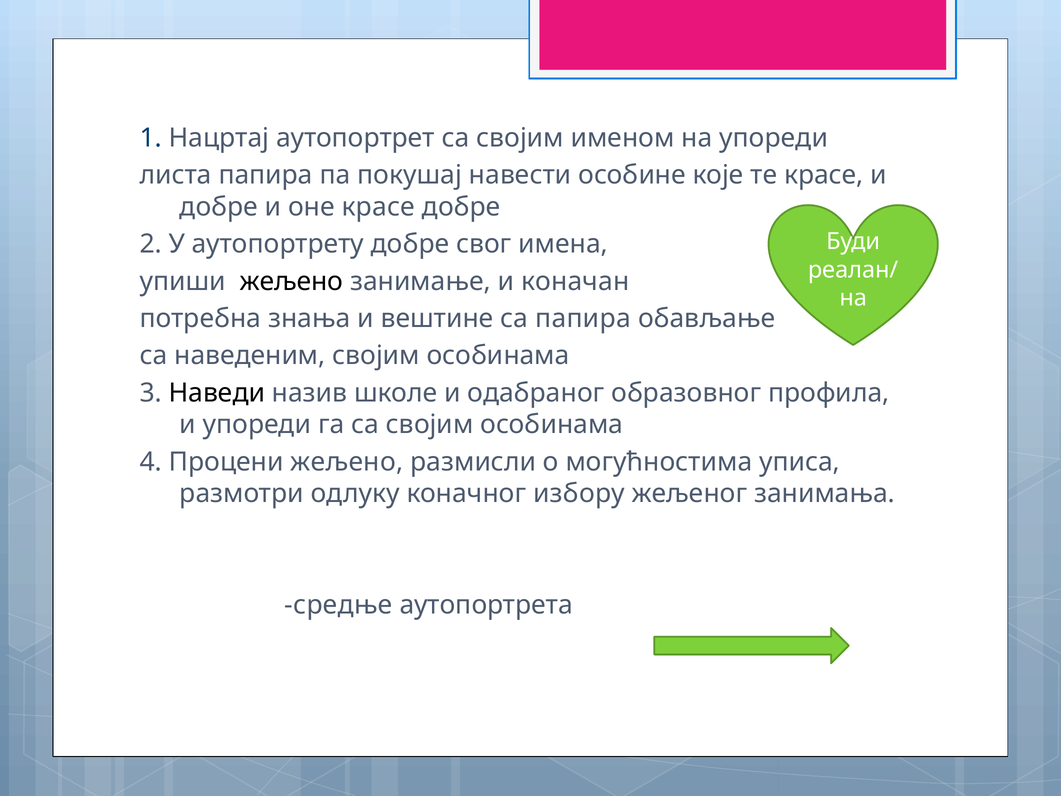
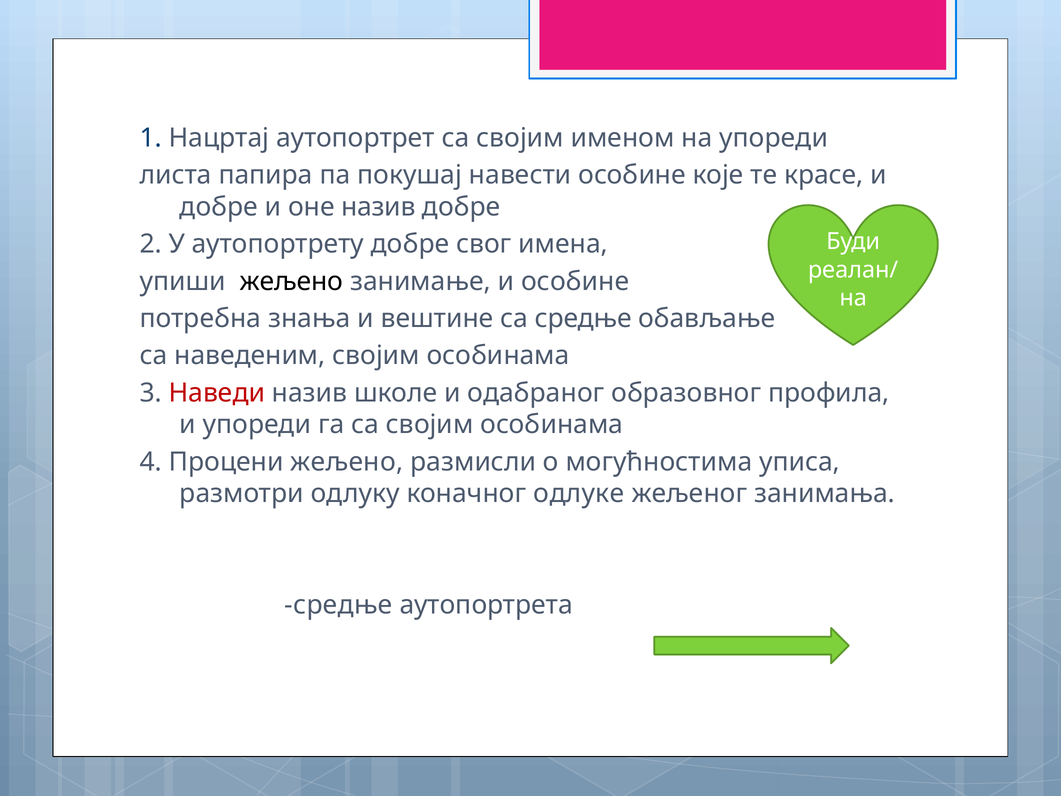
оне красе: красе -> назив (378, 207)
и коначан: коначан -> особине (575, 281)
са папира: папира -> средње (583, 318)
Наведи colour: black -> red (217, 393)
избору: избору -> одлуке (579, 493)
